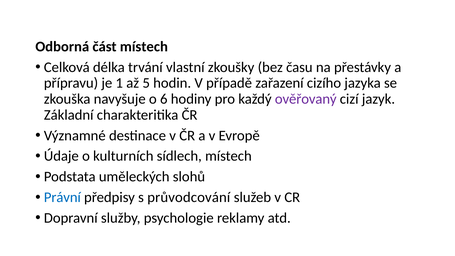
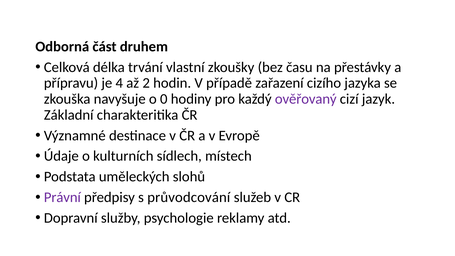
část místech: místech -> druhem (144, 47)
1: 1 -> 4 (119, 83)
5: 5 -> 2 (146, 83)
6: 6 -> 0 (164, 99)
Právní colour: blue -> purple (62, 197)
